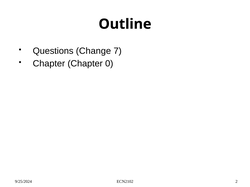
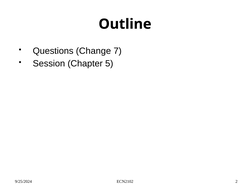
Chapter: Chapter -> Session (49, 64)
0: 0 -> 5 (109, 64)
